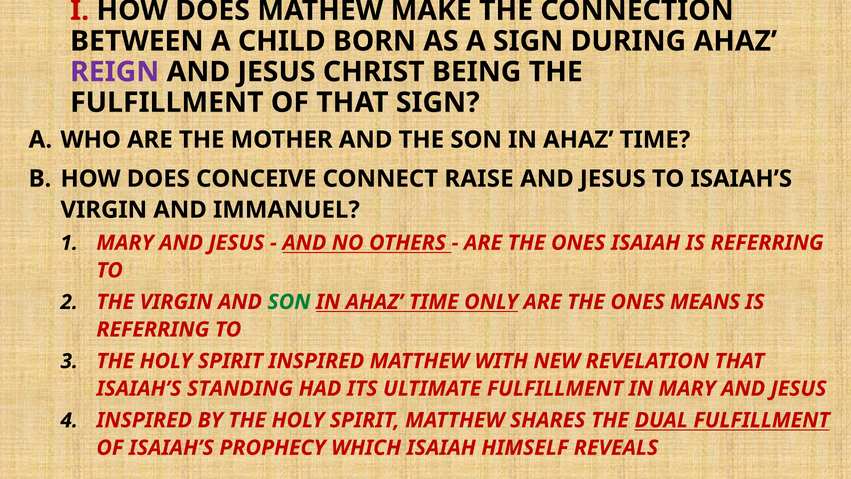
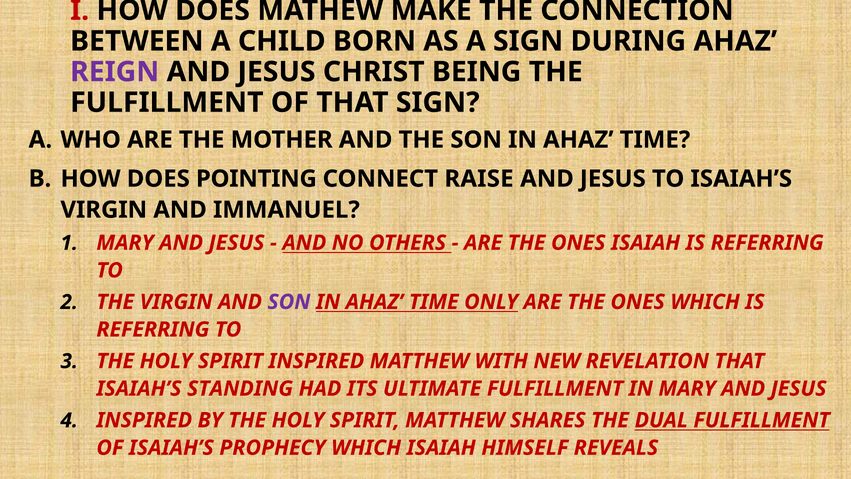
CONCEIVE: CONCEIVE -> POINTING (256, 179)
SON colour: green -> purple (289, 302)
ONES MEANS: MEANS -> WHICH (705, 302)
